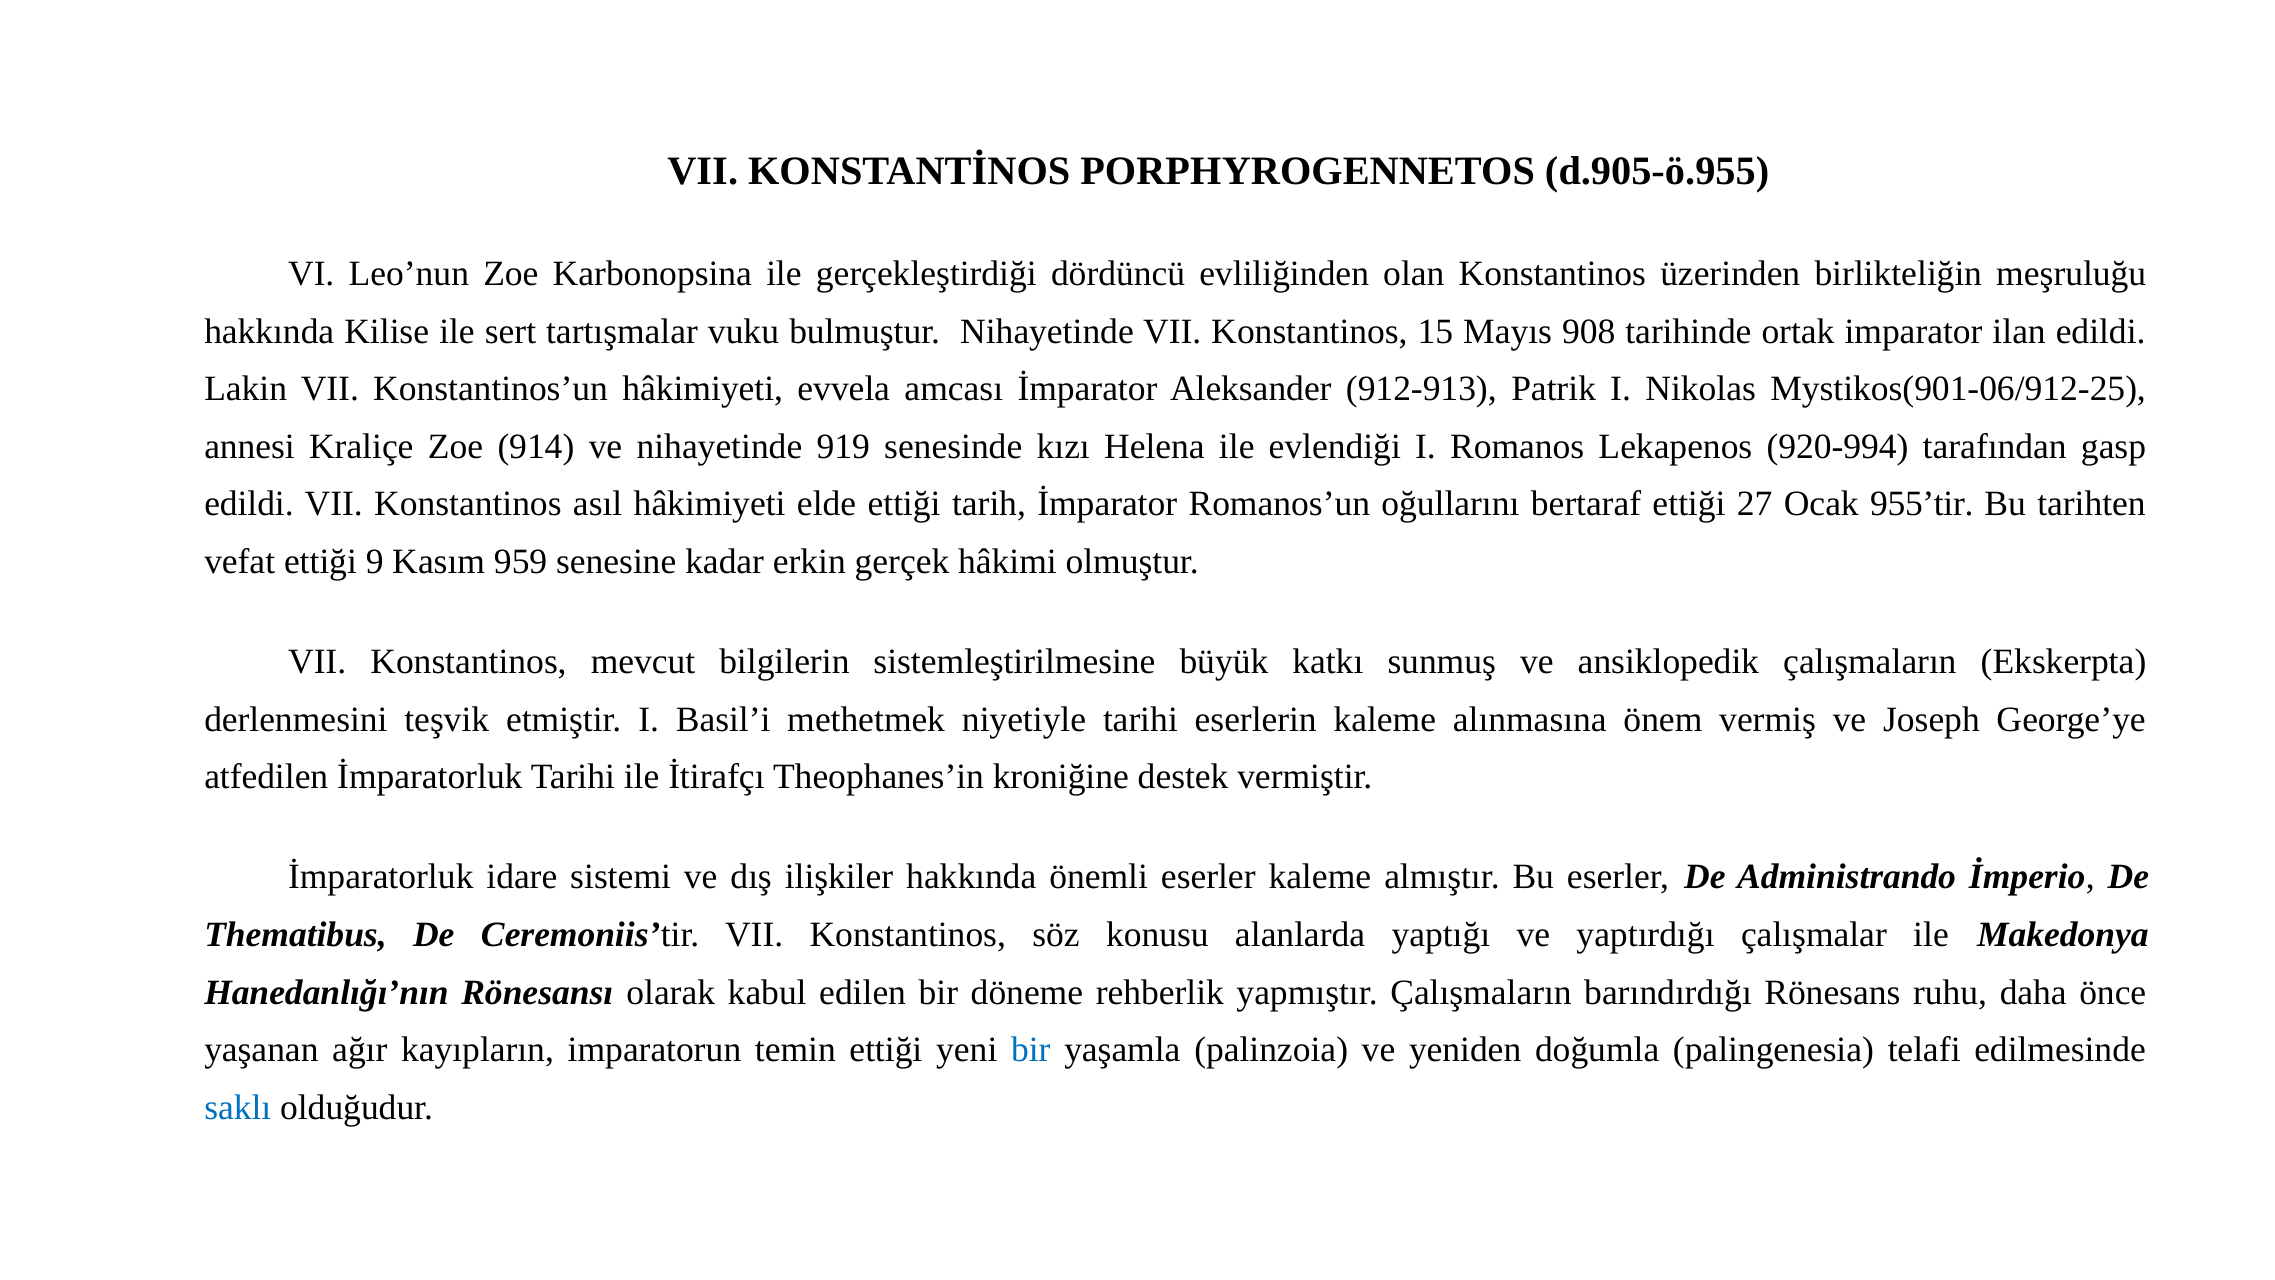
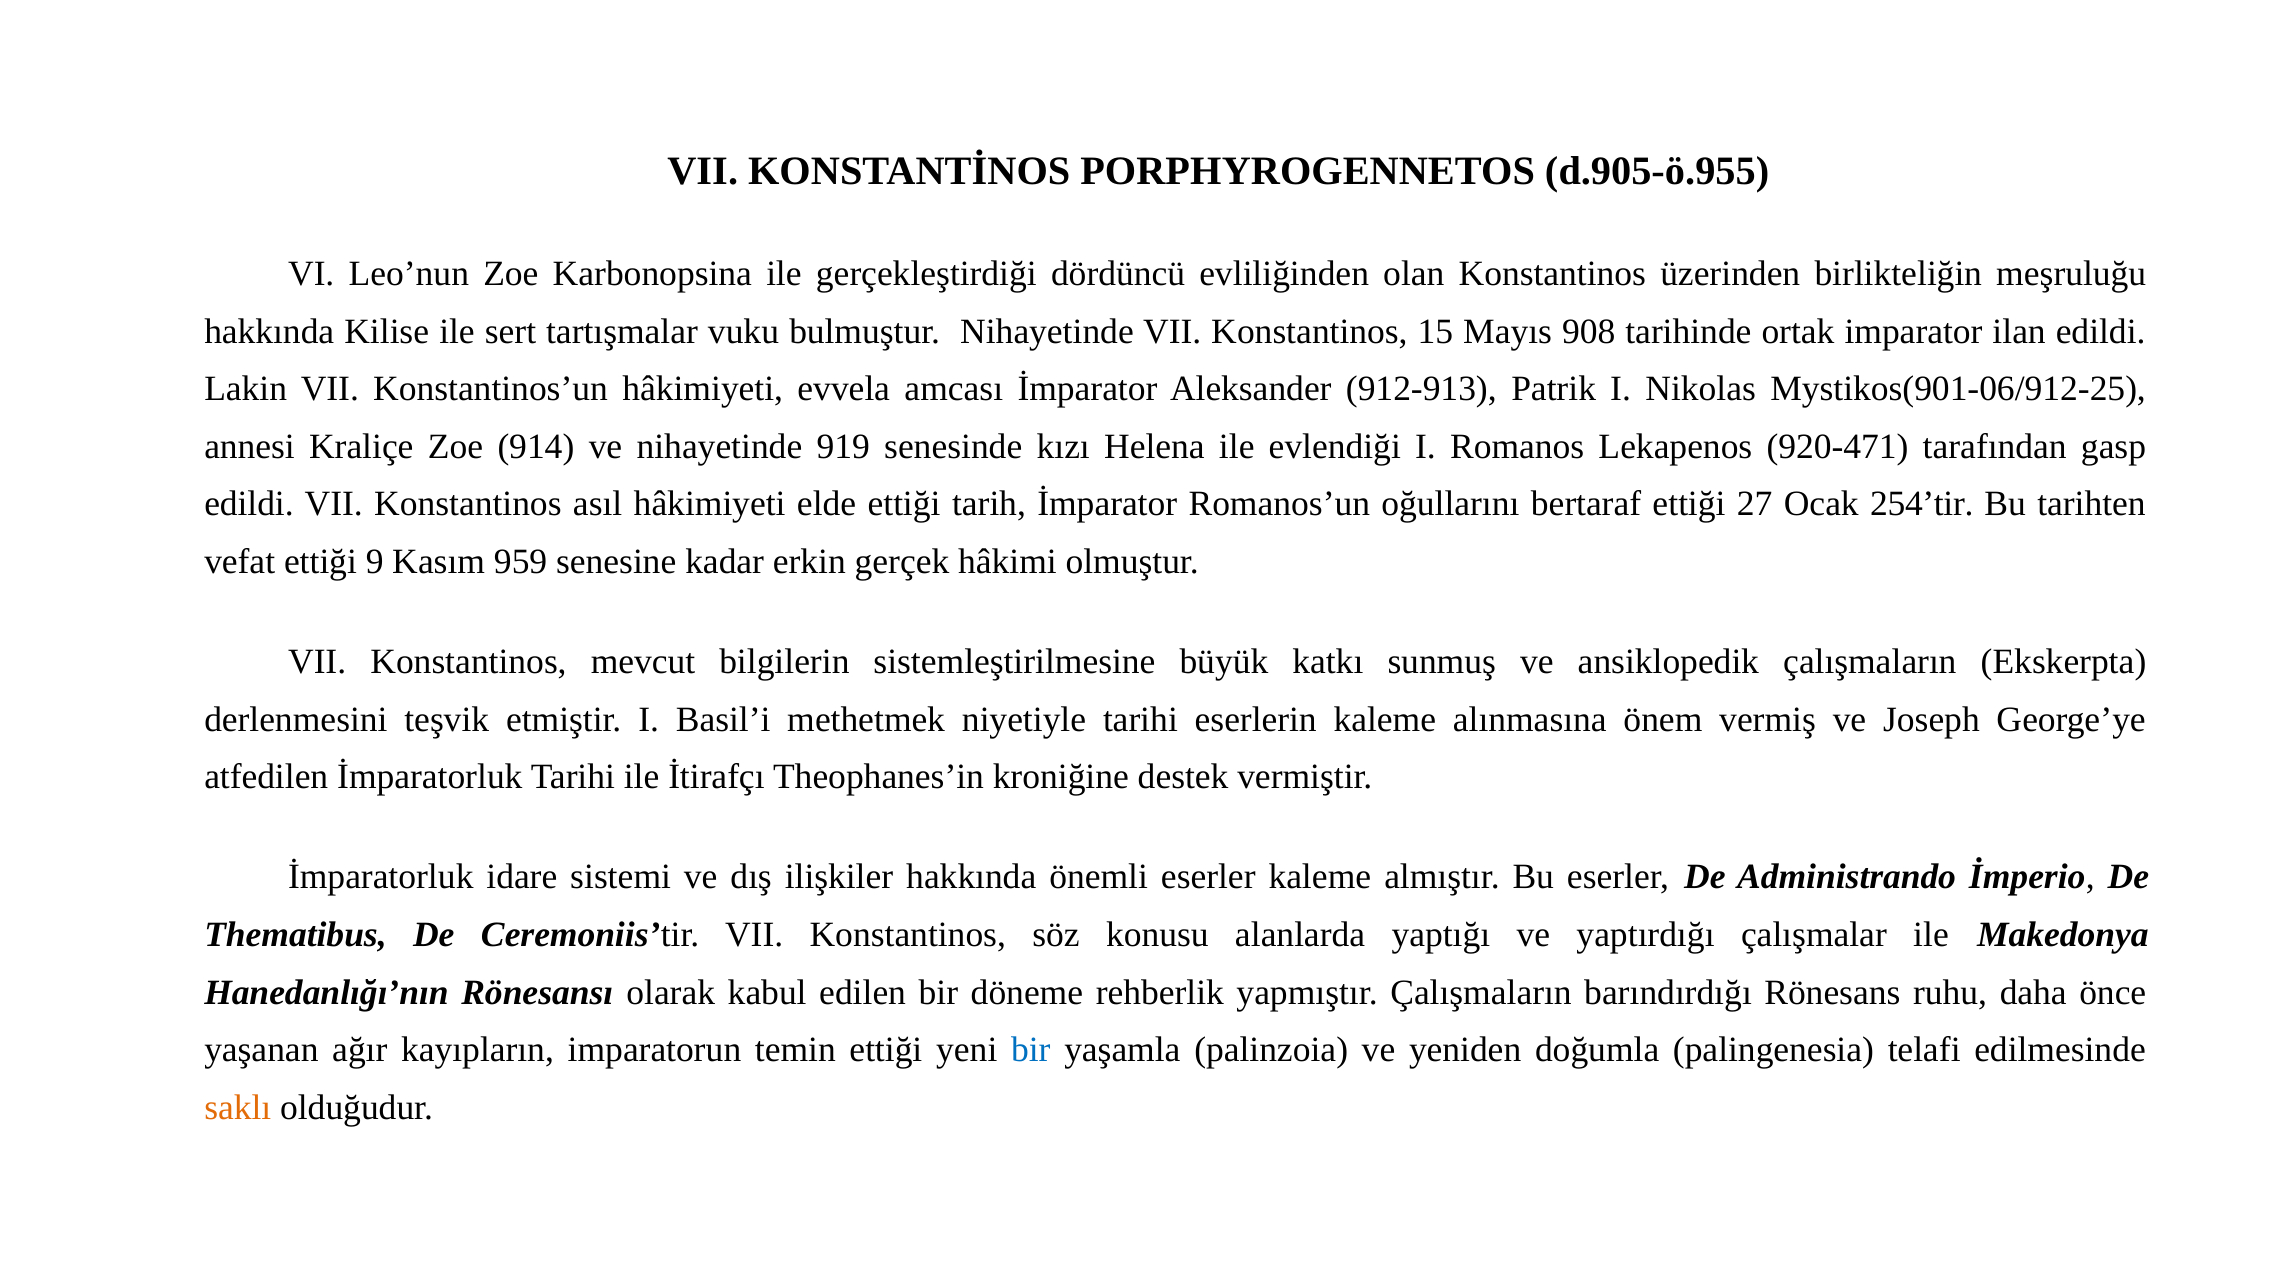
920-994: 920-994 -> 920-471 (1838, 446)
955’tir: 955’tir -> 254’tir (1922, 504)
saklı colour: blue -> orange (238, 1107)
